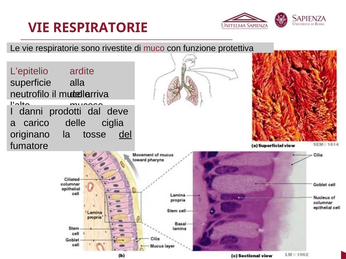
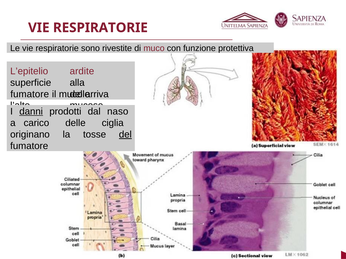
neutrofilo: neutrofilo -> fumatore (30, 94)
danni underline: none -> present (31, 112)
deve: deve -> naso (118, 112)
